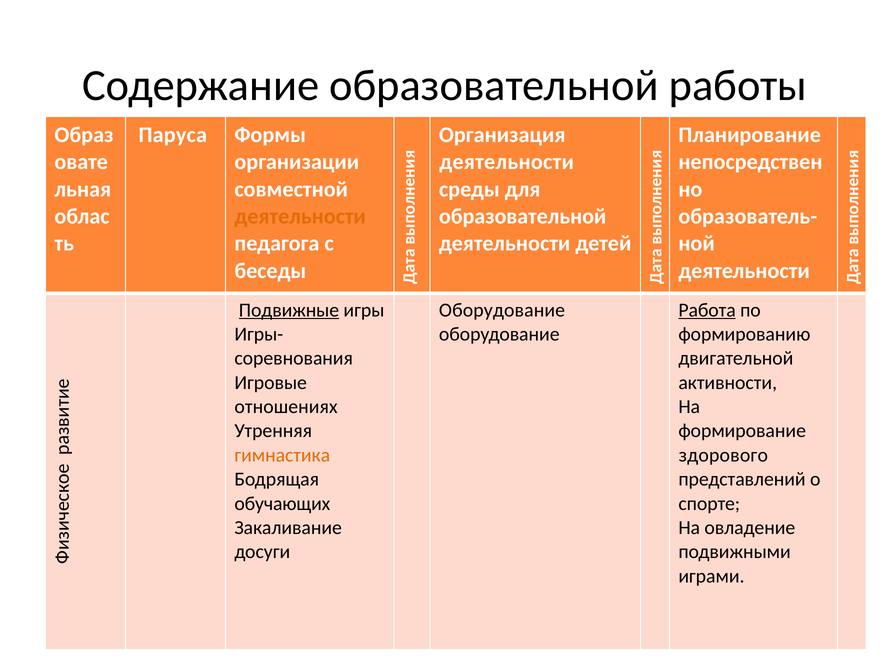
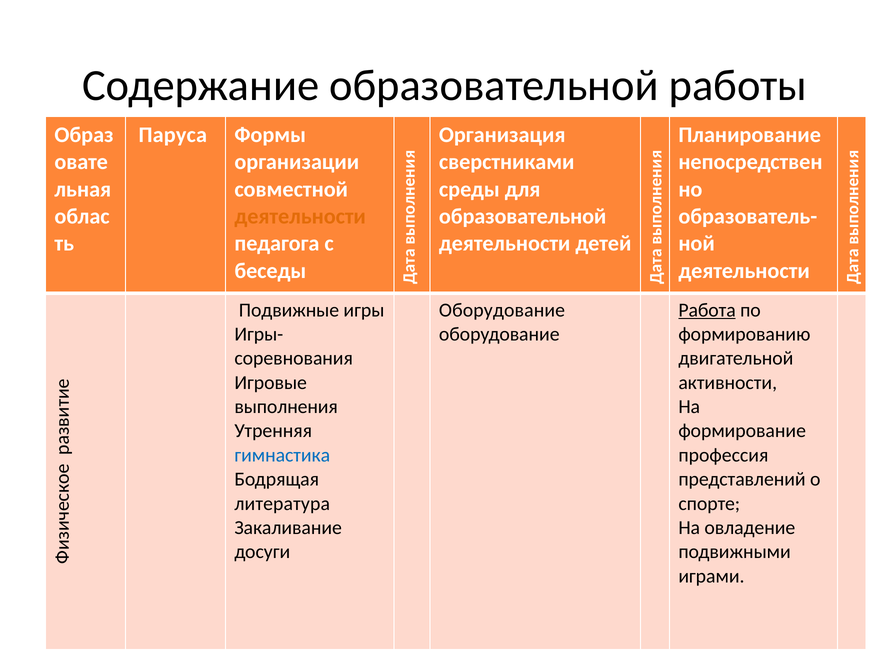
деятельности: деятельности -> сверстниками (507, 162)
Подвижные underline: present -> none (289, 310)
отношениях: отношениях -> выполнения (286, 406)
гимнастика colour: orange -> blue (282, 455)
здорового: здорового -> профессия (723, 455)
обучающих: обучающих -> литература (282, 503)
